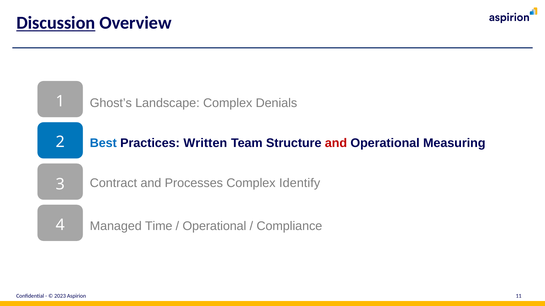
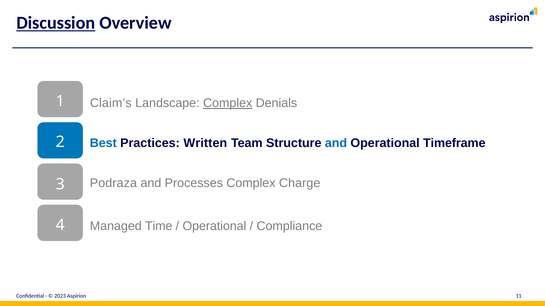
Ghost’s: Ghost’s -> Claim’s (111, 103)
Complex underline: none -> present (228, 103)
and colour: red -> blue (336, 143)
Measuring: Measuring -> Timeframe (454, 143)
Contract: Contract -> Podraza (113, 183)
Identify: Identify -> Charge (300, 183)
